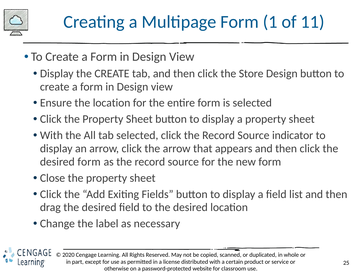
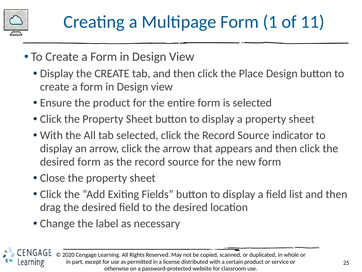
Store: Store -> Place (251, 73)
the location: location -> product (112, 103)
